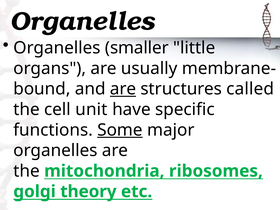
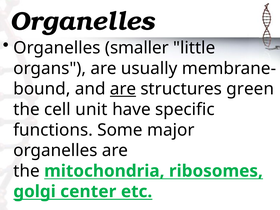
called: called -> green (250, 89)
Some underline: present -> none (120, 130)
theory: theory -> center (88, 192)
